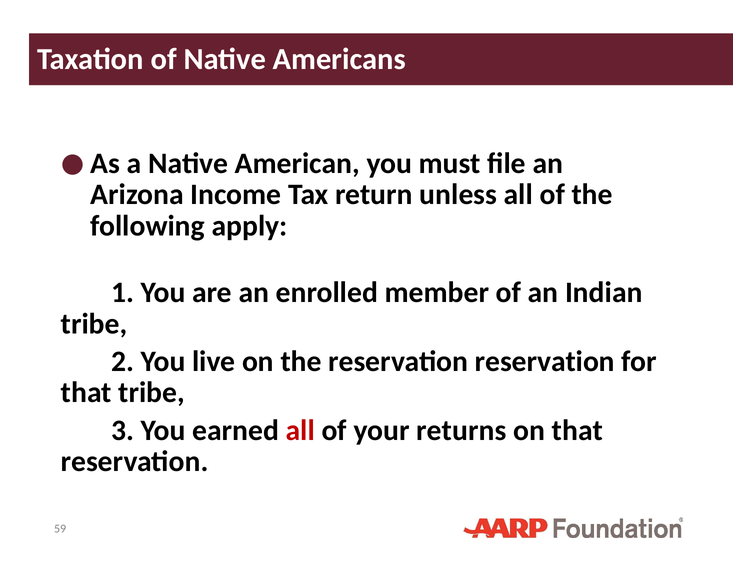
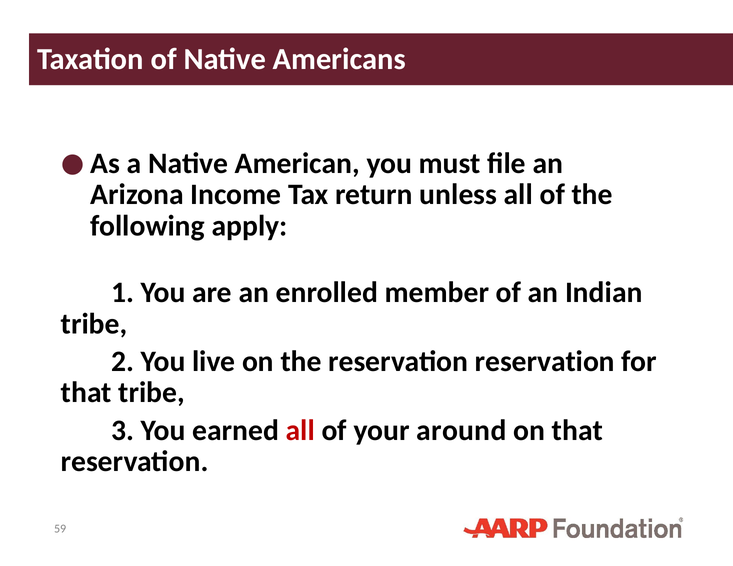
returns: returns -> around (461, 431)
